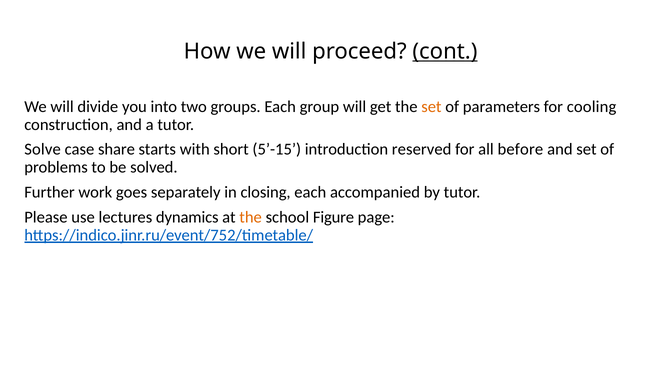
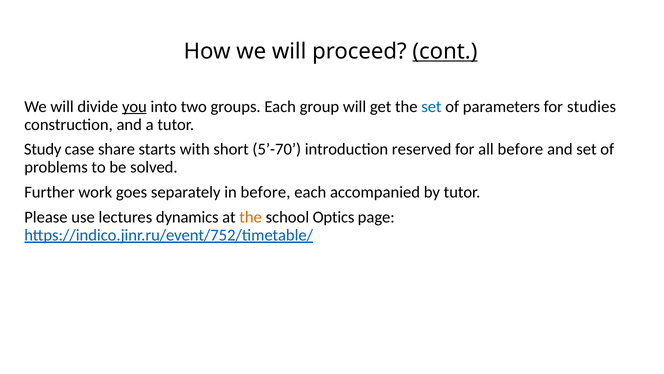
you underline: none -> present (134, 106)
set colour: orange -> blue (431, 106)
cooling: cooling -> studies (592, 106)
Solve: Solve -> Study (43, 149)
5’-15: 5’-15 -> 5’-70 (277, 149)
in closing: closing -> before (265, 192)
Figure: Figure -> Optics (334, 217)
